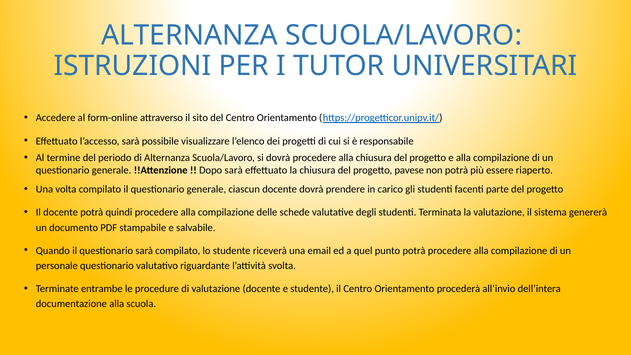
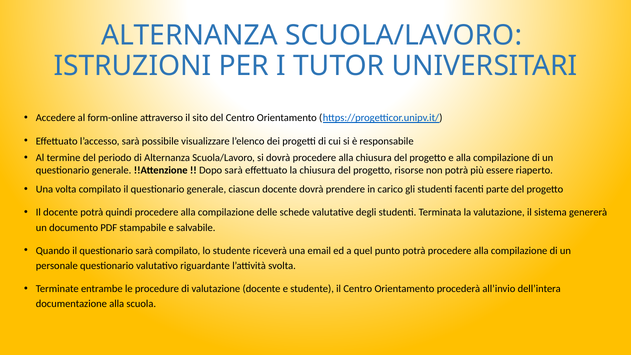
pavese: pavese -> risorse (409, 170)
